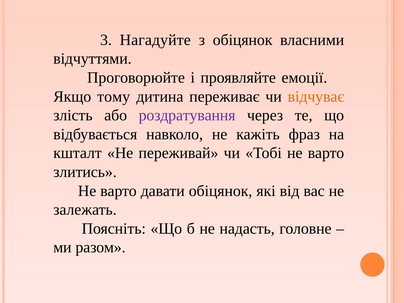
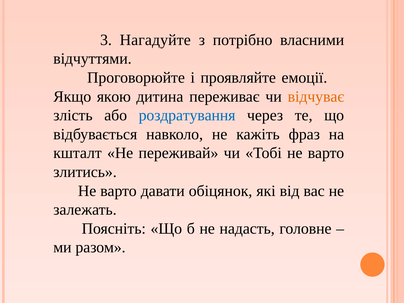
з обіцянок: обіцянок -> потрібно (243, 40)
тому: тому -> якою (114, 97)
роздратування colour: purple -> blue (187, 115)
